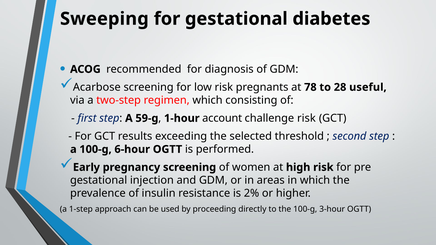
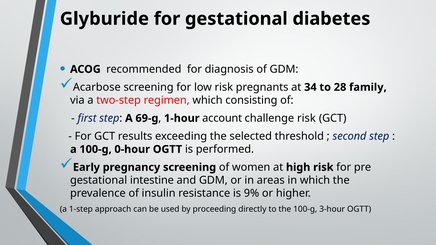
Sweeping: Sweeping -> Glyburide (104, 19)
78: 78 -> 34 (310, 87)
useful: useful -> family (368, 87)
59-g: 59-g -> 69-g (147, 118)
6-hour: 6-hour -> 0-hour (132, 149)
injection: injection -> intestine (152, 180)
2%: 2% -> 9% (252, 194)
